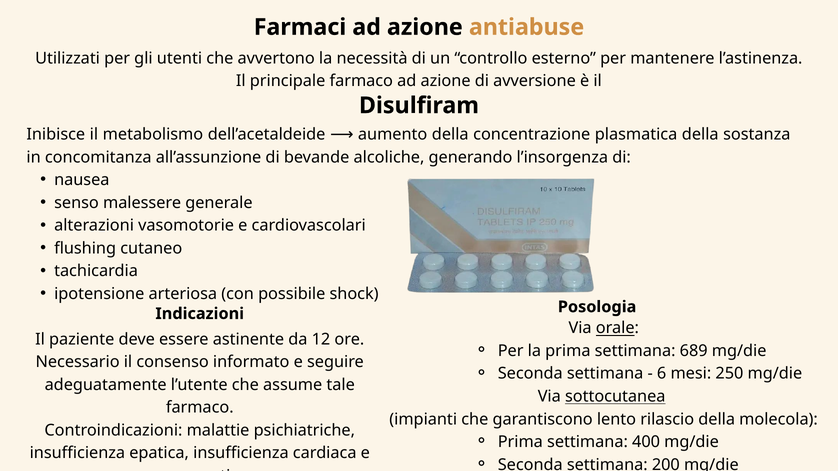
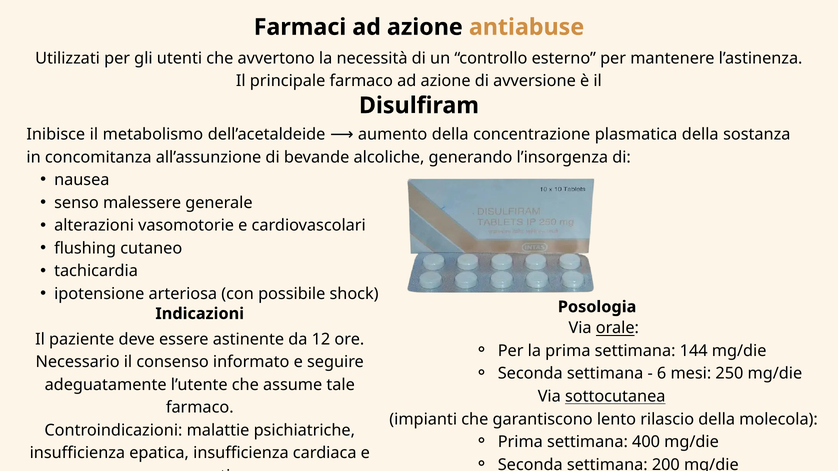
689: 689 -> 144 (694, 351)
